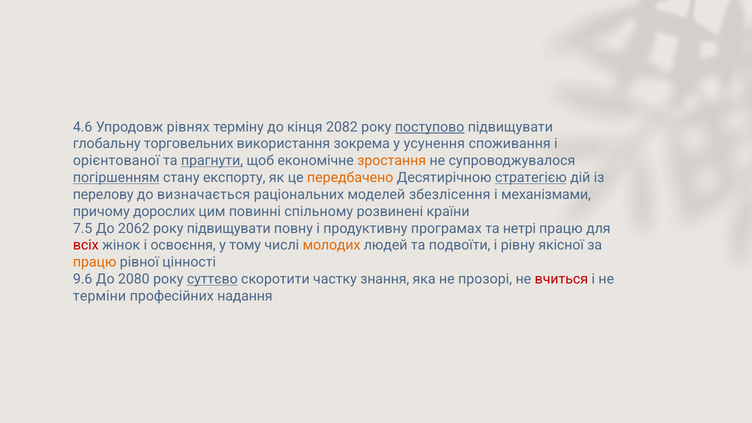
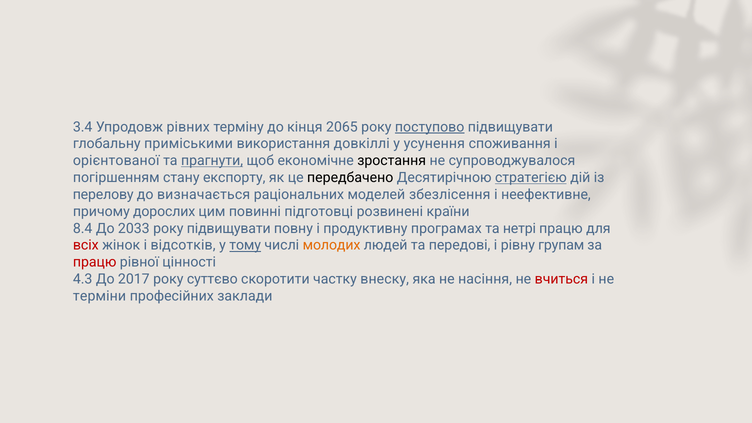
4.6: 4.6 -> 3.4 (83, 127)
рівнях: рівнях -> рівних (188, 127)
2082: 2082 -> 2065 (342, 127)
торговельних: торговельних -> приміськими (189, 144)
зокрема: зокрема -> довкіллі (362, 144)
зростання colour: orange -> black (392, 161)
погіршенням underline: present -> none (116, 178)
передбачено colour: orange -> black (350, 178)
механізмами: механізмами -> неефективне (546, 195)
спільному: спільному -> підготовці (319, 211)
7.5: 7.5 -> 8.4 (83, 228)
2062: 2062 -> 2033 (134, 228)
освоєння: освоєння -> відсотків (183, 245)
тому underline: none -> present (245, 245)
подвоїти: подвоїти -> передові (460, 245)
якісної: якісної -> групам (561, 245)
працю colour: orange -> red (95, 262)
9.6: 9.6 -> 4.3 (83, 279)
2080: 2080 -> 2017 (134, 279)
суттєво underline: present -> none (212, 279)
знання: знання -> внеску (385, 279)
прозорі: прозорі -> насіння (485, 279)
надання: надання -> заклади (245, 296)
